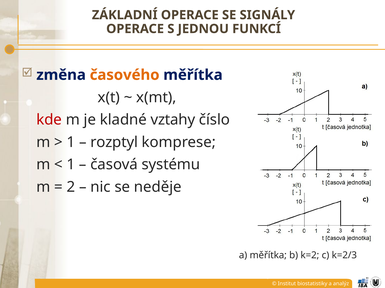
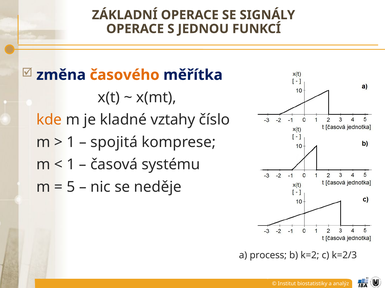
kde colour: red -> orange (49, 120)
rozptyl: rozptyl -> spojitá (114, 143)
2: 2 -> 5 (71, 187)
a měřítka: měřítka -> process (268, 256)
